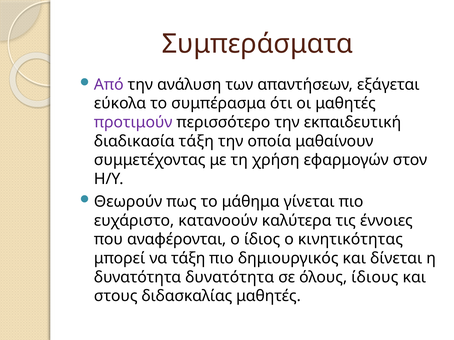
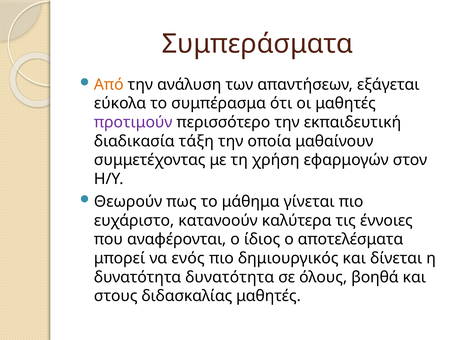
Από colour: purple -> orange (109, 85)
κινητικότητας: κινητικότητας -> αποτελέσματα (350, 240)
να τάξη: τάξη -> ενός (188, 259)
ίδιους: ίδιους -> βοηθά (375, 278)
